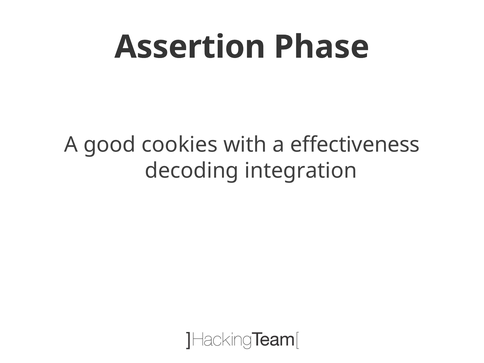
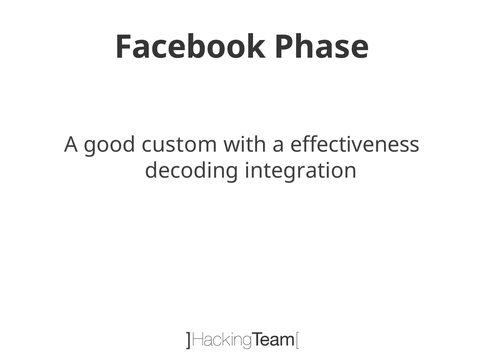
Assertion: Assertion -> Facebook (190, 47)
cookies: cookies -> custom (180, 145)
